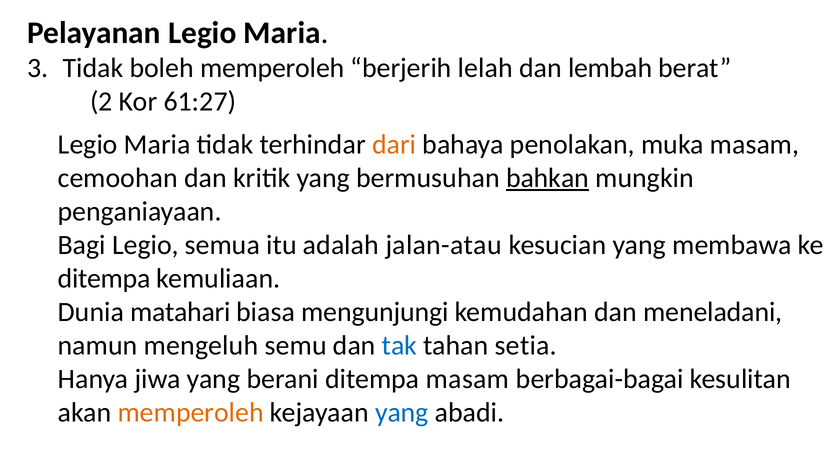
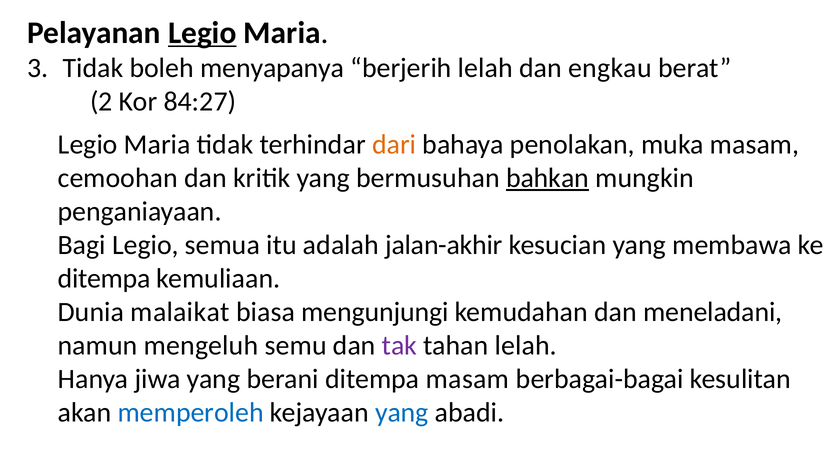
Legio underline: none -> present (202, 33)
boleh memperoleh: memperoleh -> menyapanya (272, 68)
lembah: lembah -> engkau (610, 68)
61:27: 61:27 -> 84:27 (200, 102)
jalan-atau: jalan-atau -> jalan-akhir (444, 245)
matahari: matahari -> malaikat (180, 312)
tak colour: blue -> purple (400, 345)
tahan setia: setia -> lelah (526, 345)
memperoleh colour: orange -> blue (191, 412)
